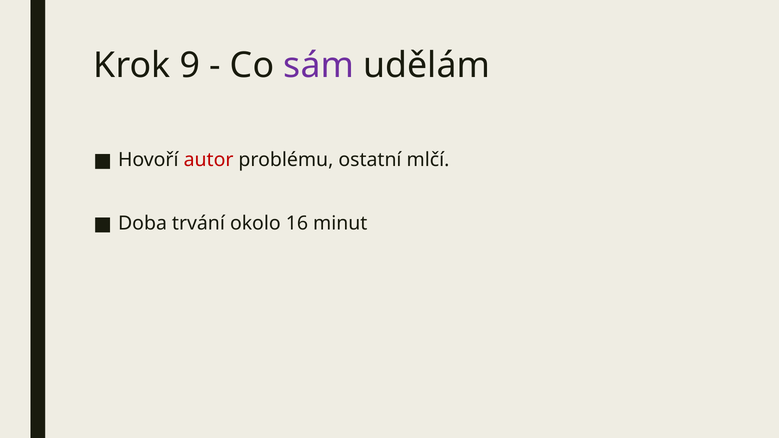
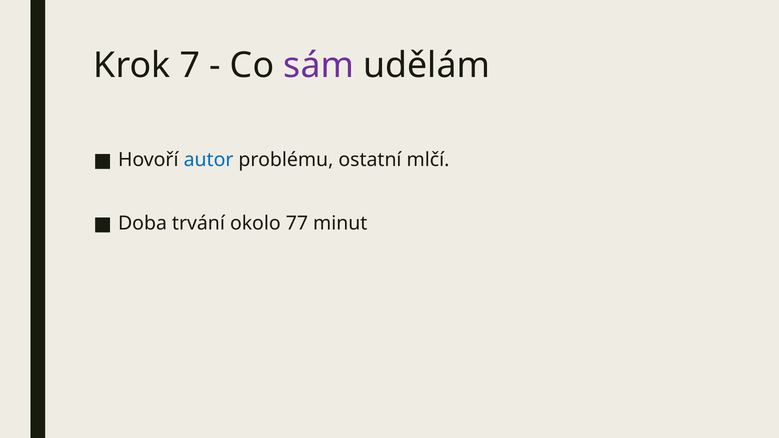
9: 9 -> 7 (190, 65)
autor colour: red -> blue (209, 160)
16: 16 -> 77 (297, 224)
